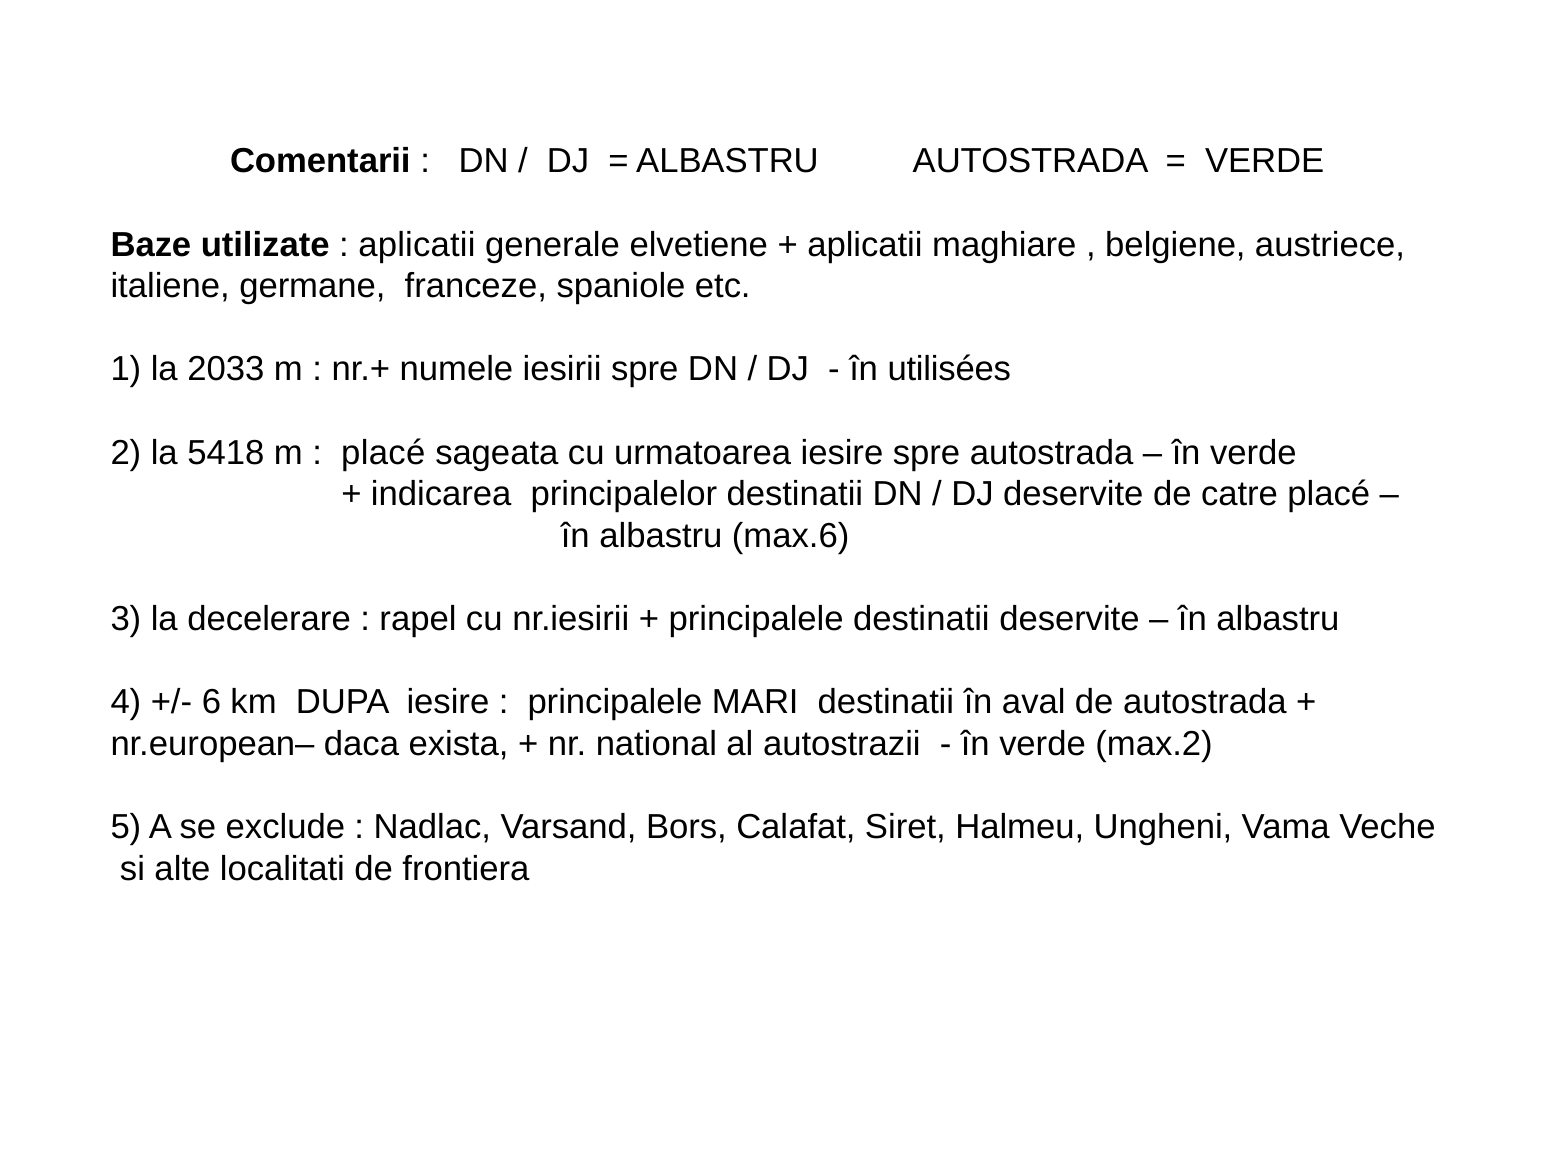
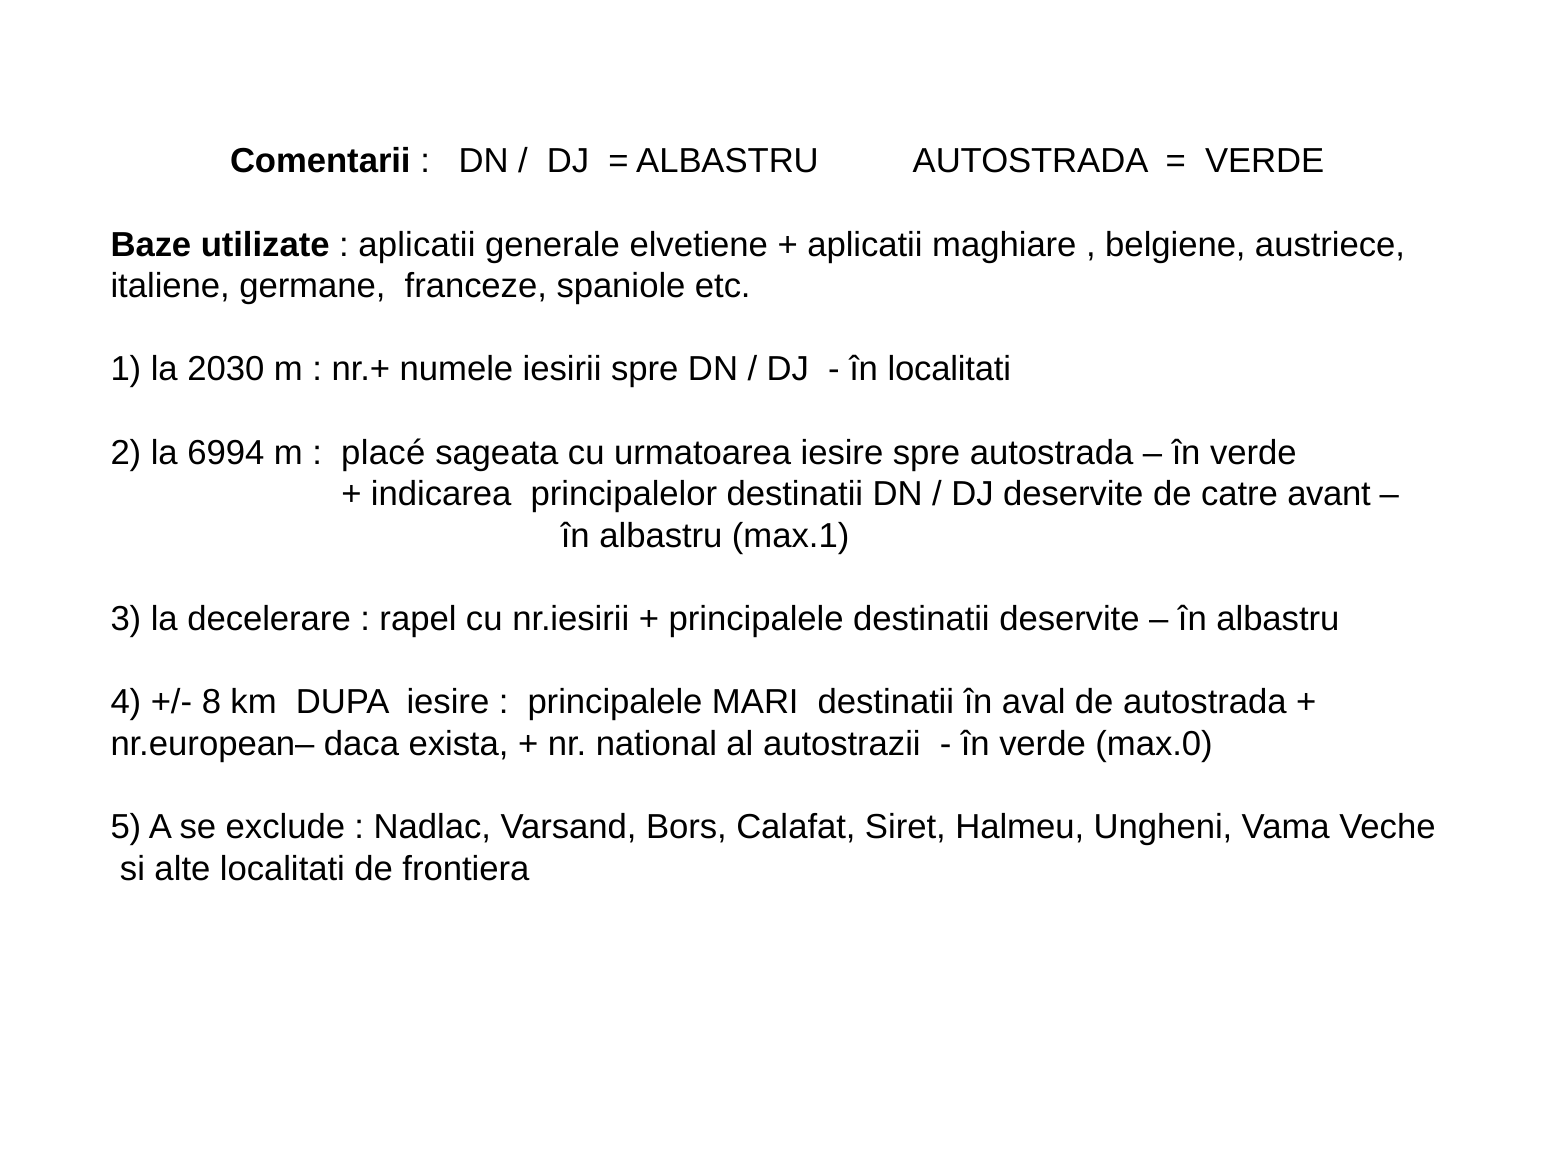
2033: 2033 -> 2030 (226, 370)
în utilisées: utilisées -> localitati (949, 370)
5418: 5418 -> 6994 (226, 453)
catre placé: placé -> avant (1329, 495)
max.6: max.6 -> max.1 (791, 536)
6: 6 -> 8 (211, 703)
max.2: max.2 -> max.0 (1154, 744)
